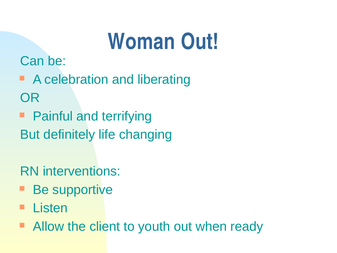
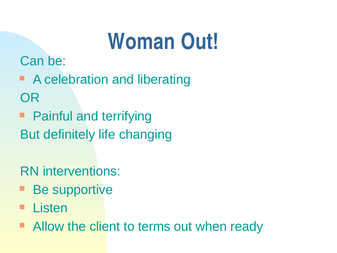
youth: youth -> terms (154, 226)
